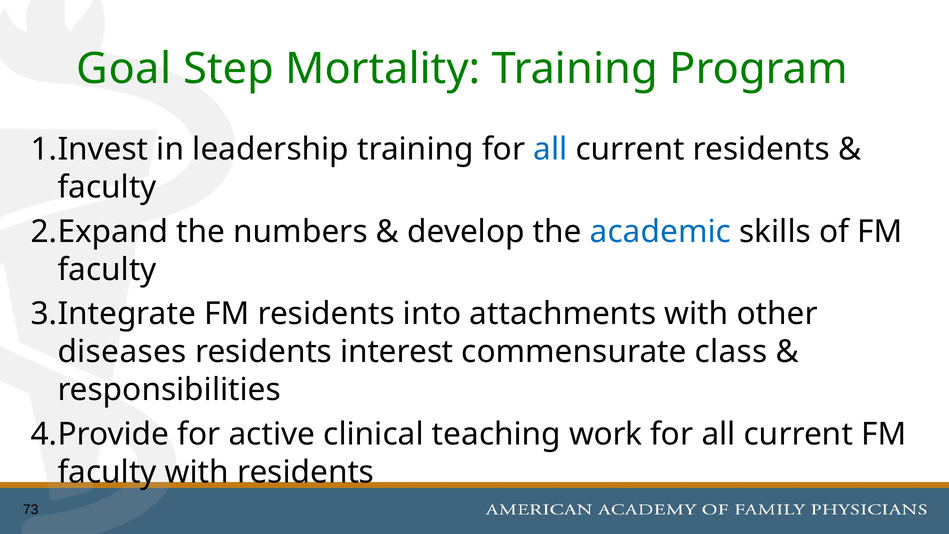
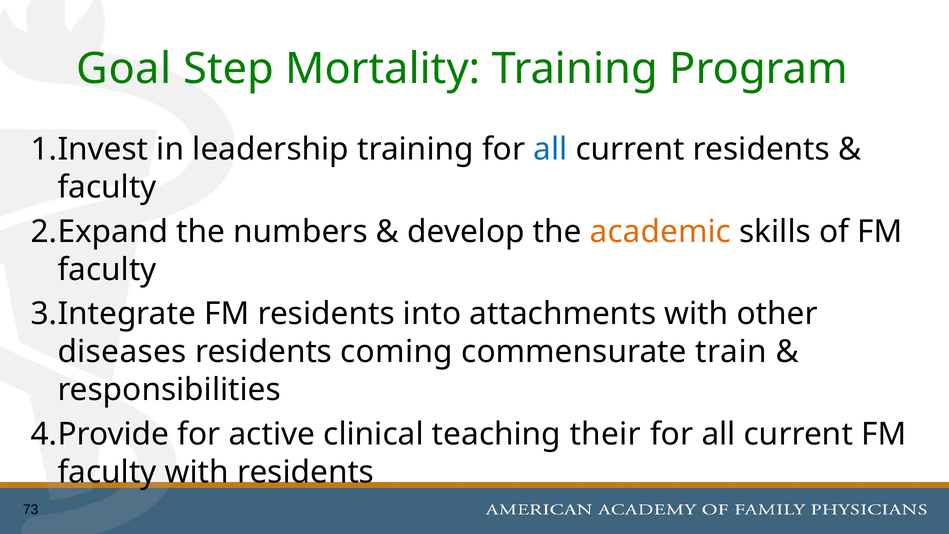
academic colour: blue -> orange (660, 232)
interest: interest -> coming (397, 352)
class: class -> train (731, 352)
work: work -> their (605, 434)
